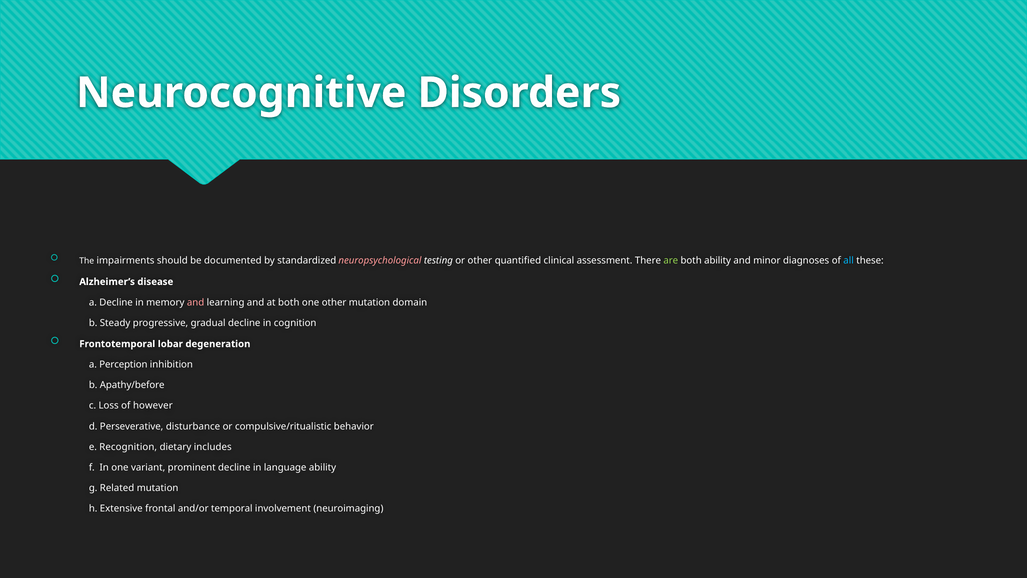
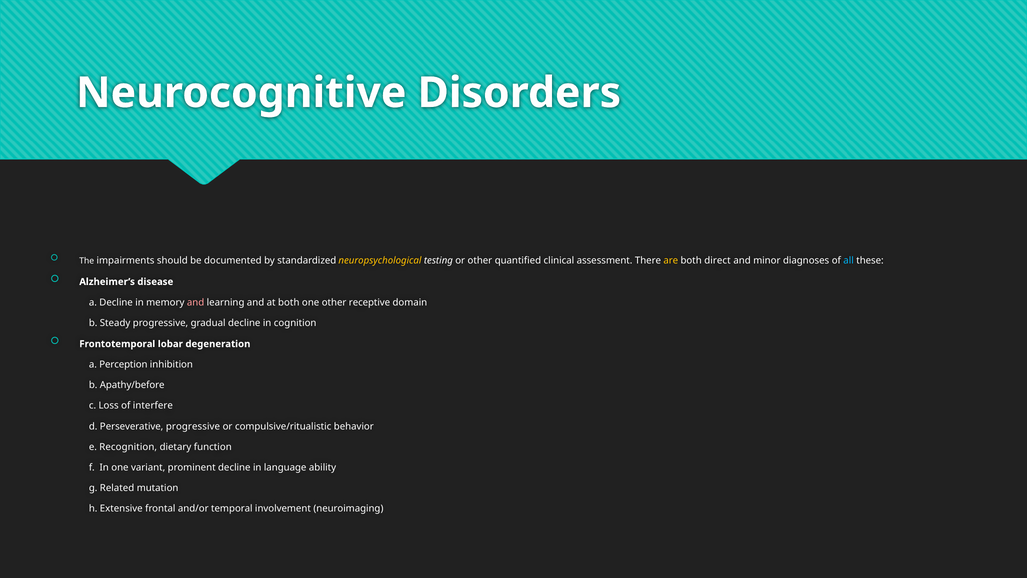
neuropsychological colour: pink -> yellow (380, 261)
are colour: light green -> yellow (671, 261)
both ability: ability -> direct (717, 261)
other mutation: mutation -> receptive (369, 302)
however: however -> interfere (153, 406)
Perseverative disturbance: disturbance -> progressive (193, 426)
includes: includes -> function (213, 447)
